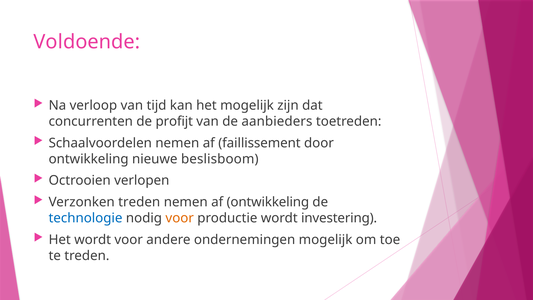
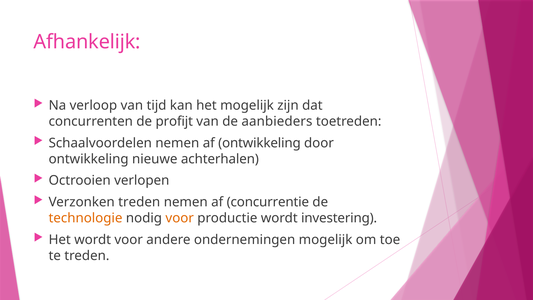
Voldoende: Voldoende -> Afhankelijk (87, 42)
af faillissement: faillissement -> ontwikkeling (259, 143)
beslisboom: beslisboom -> achterhalen (220, 159)
af ontwikkeling: ontwikkeling -> concurrentie (268, 202)
technologie colour: blue -> orange (86, 218)
